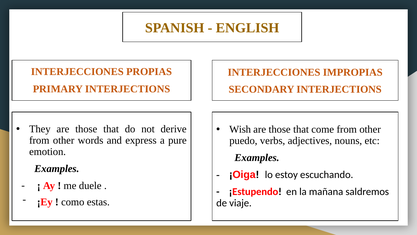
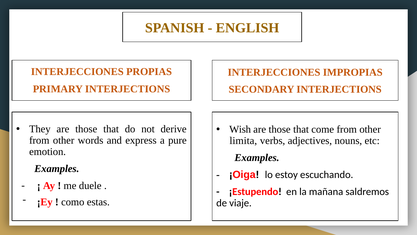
puedo: puedo -> limita (243, 140)
